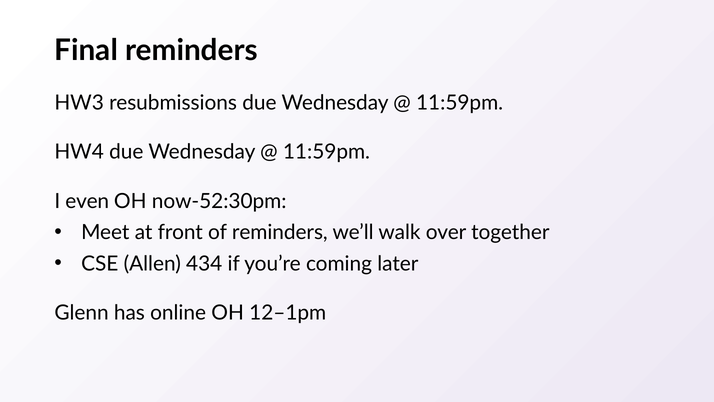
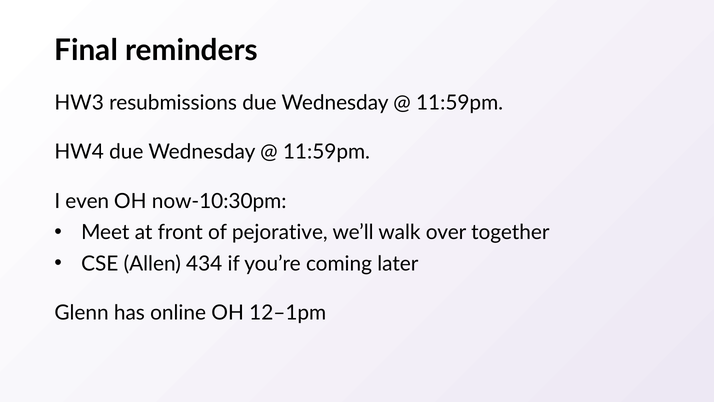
now-52:30pm: now-52:30pm -> now-10:30pm (219, 201)
of reminders: reminders -> pejorative (280, 232)
